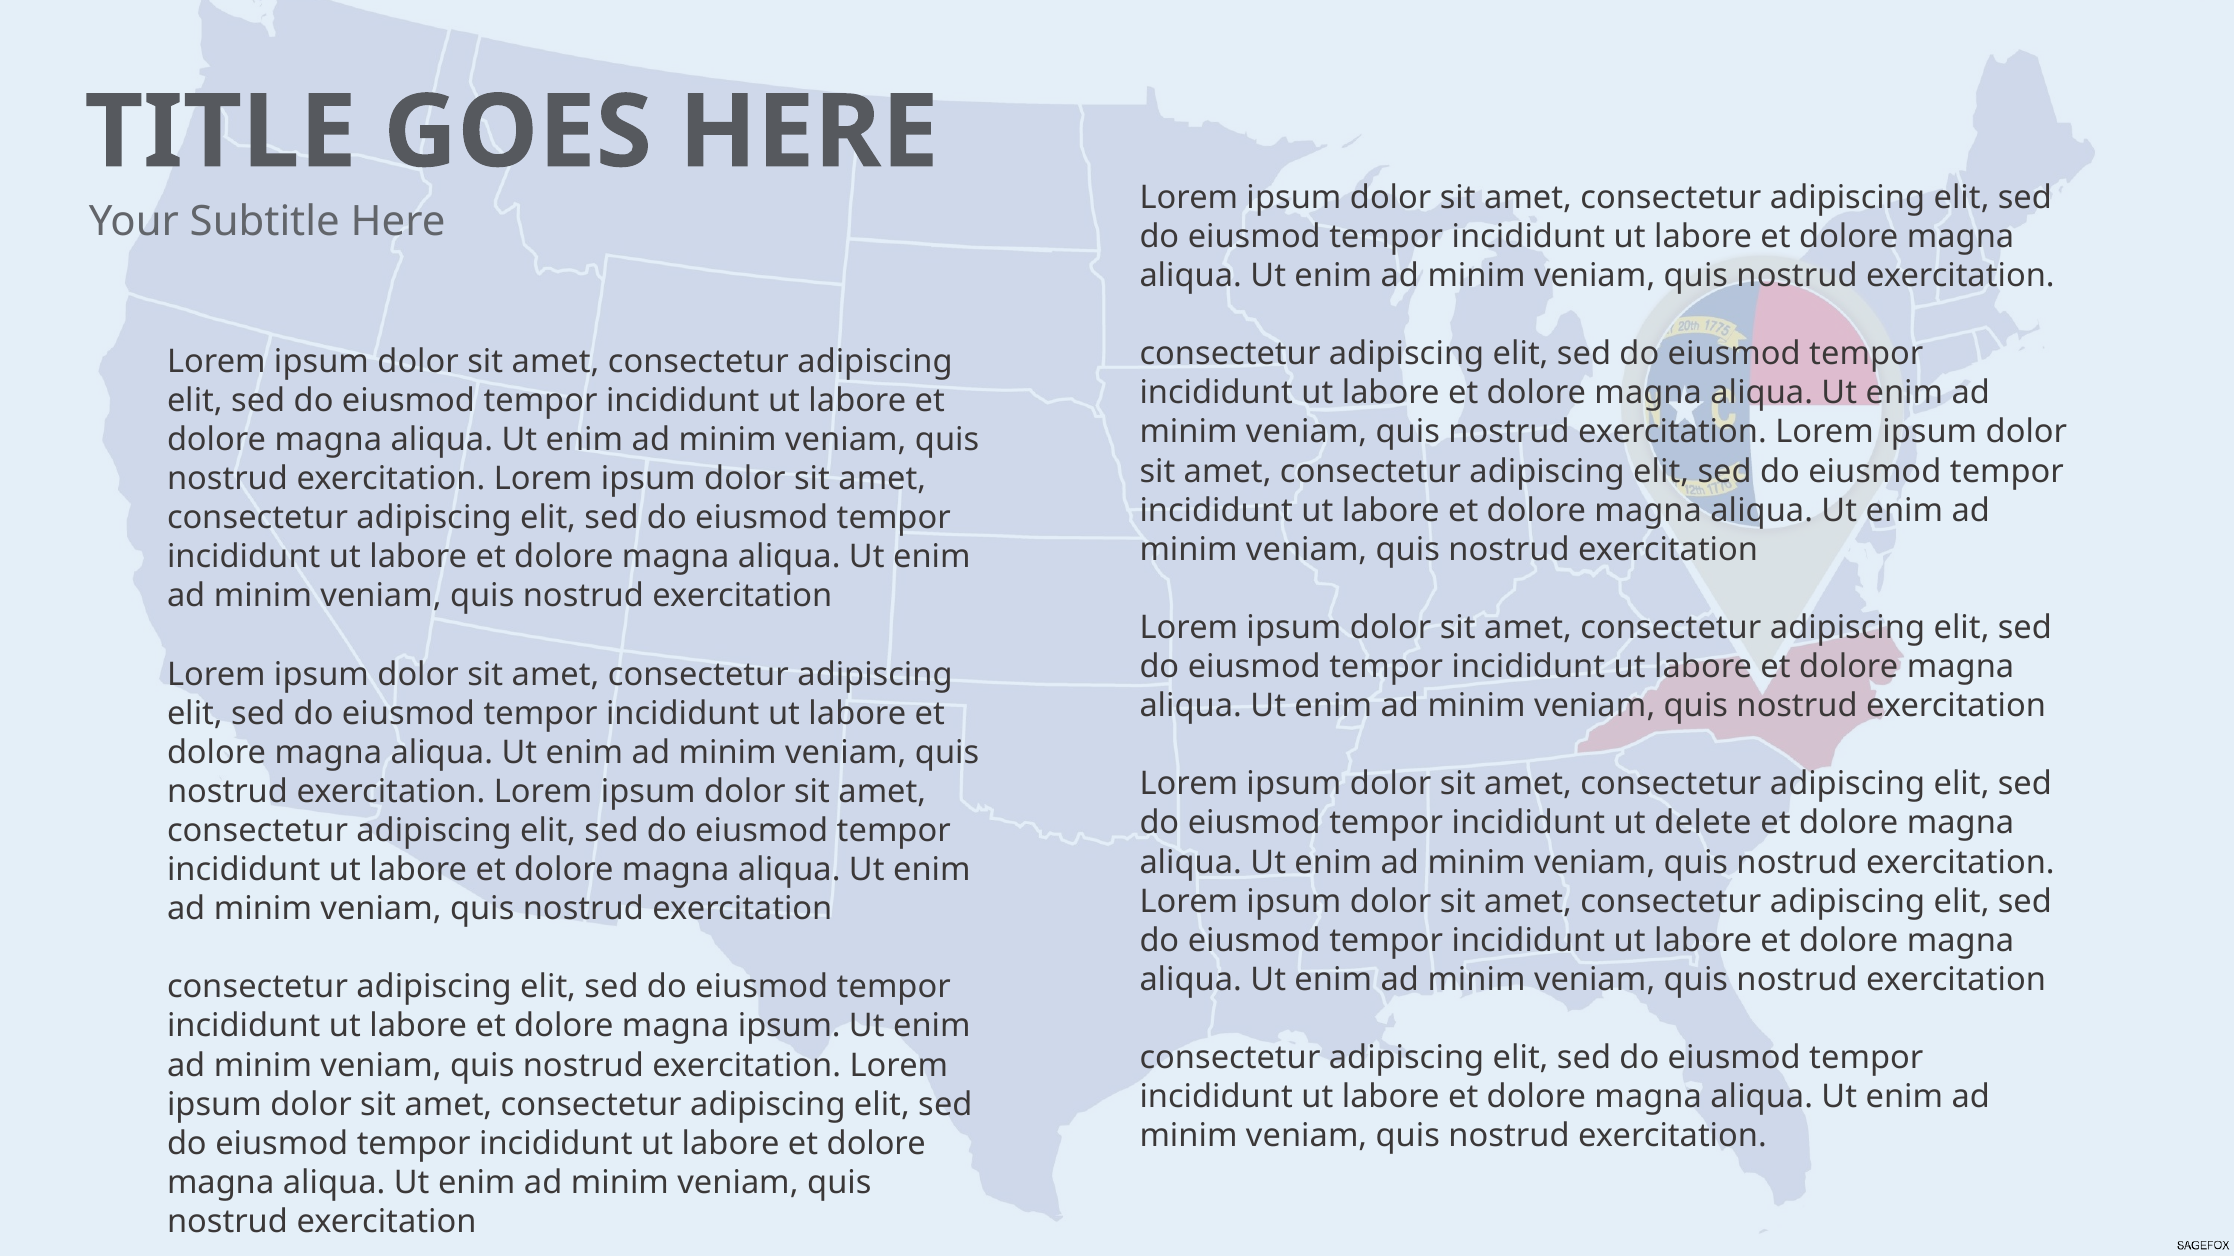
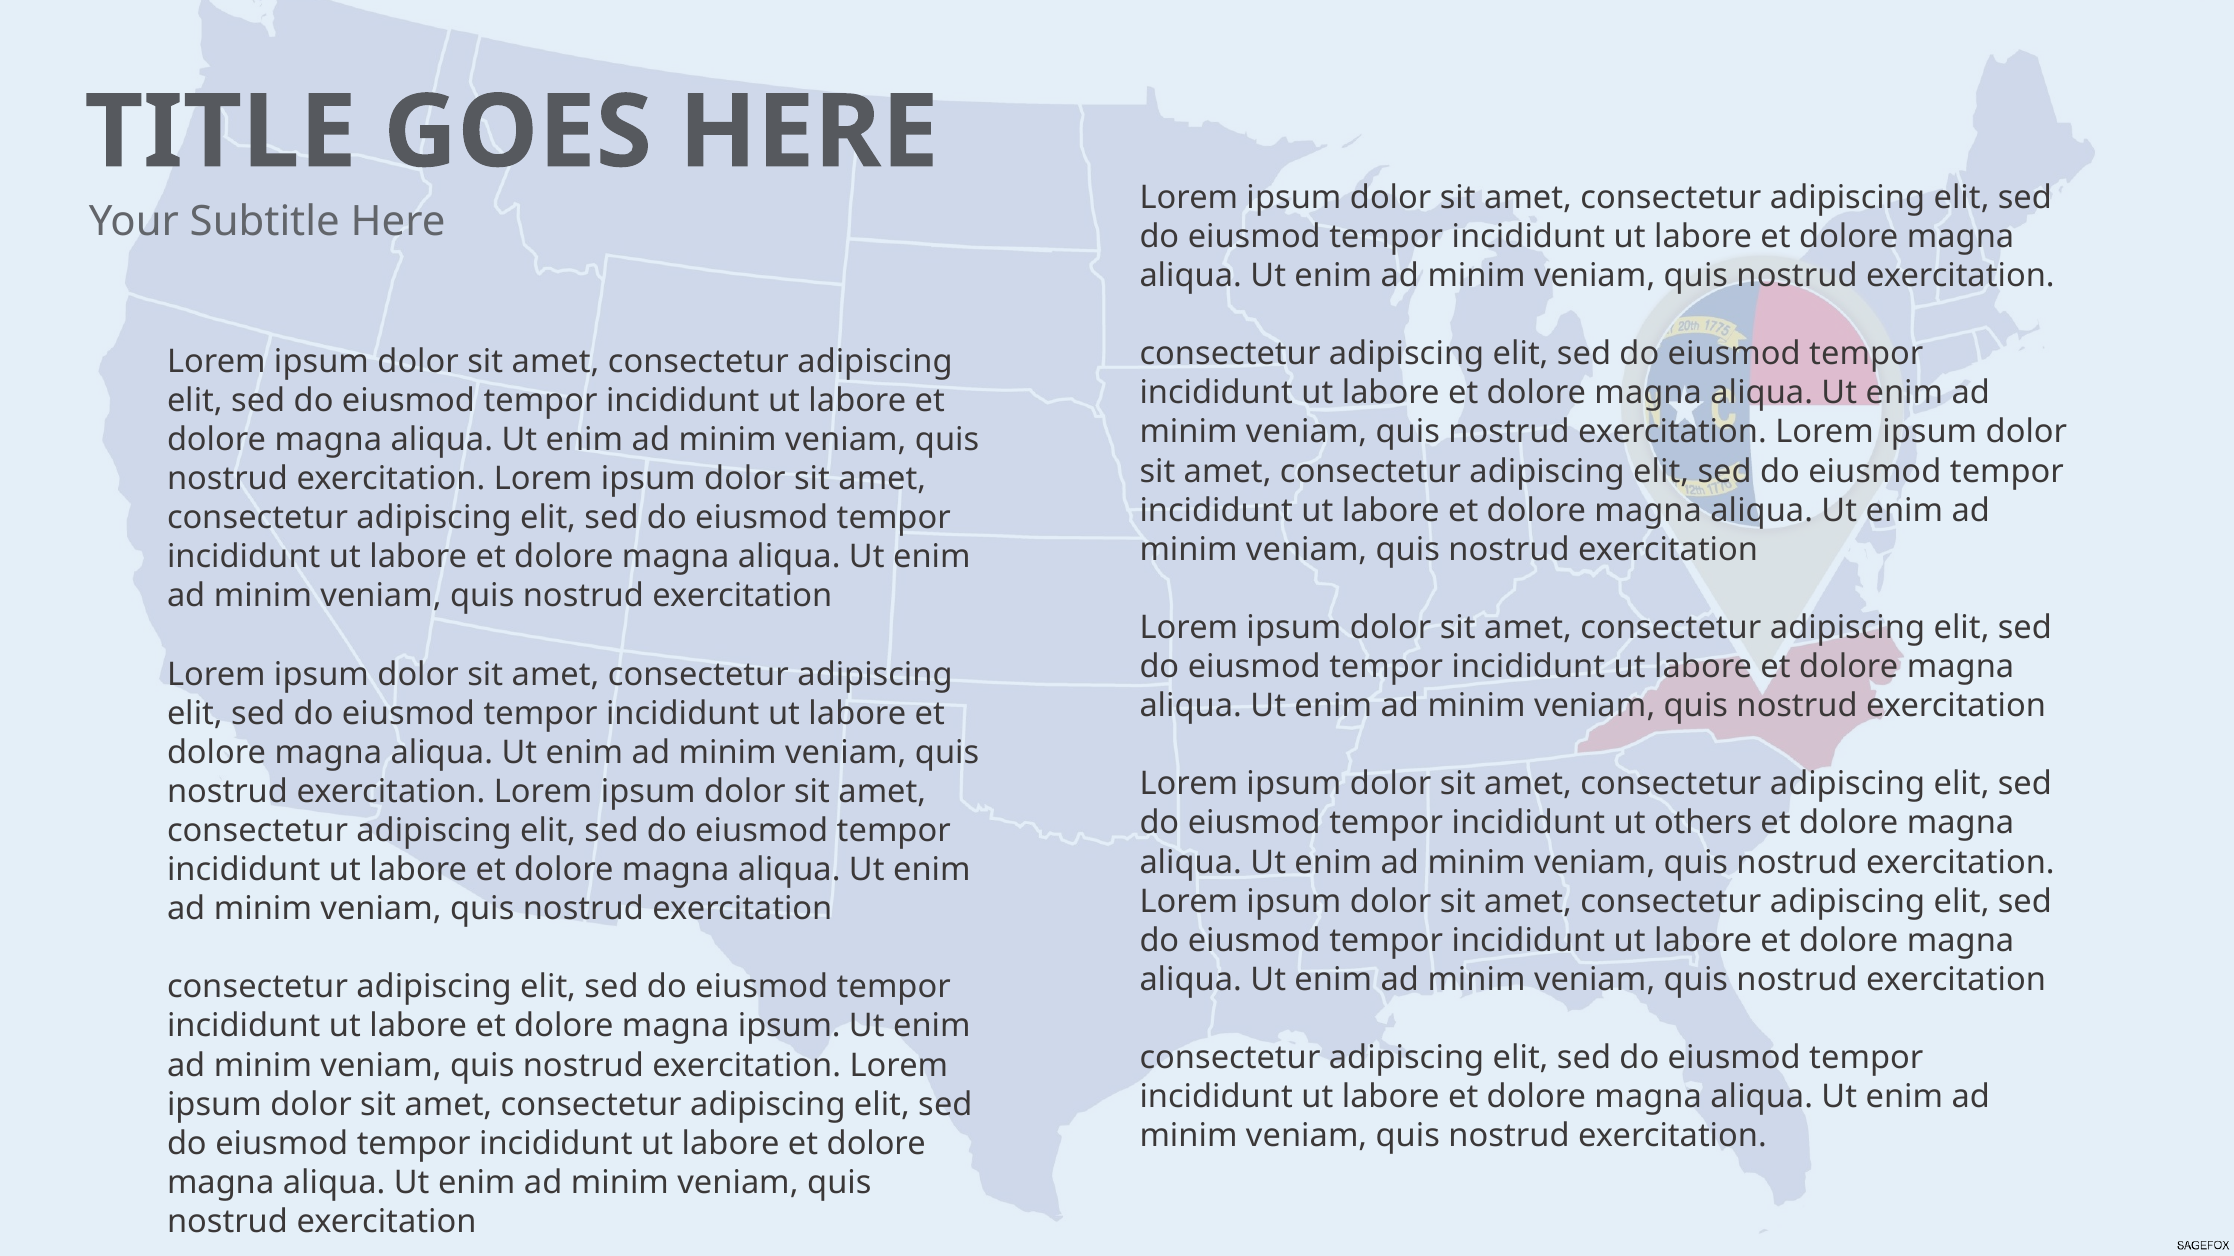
delete: delete -> others (1703, 824)
